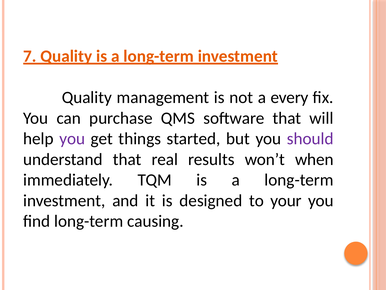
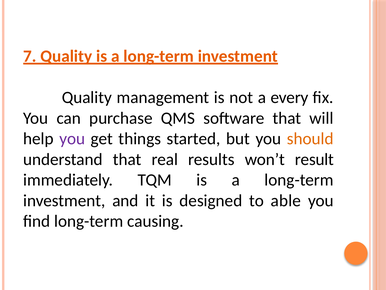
should colour: purple -> orange (310, 138)
when: when -> result (314, 159)
your: your -> able (286, 200)
